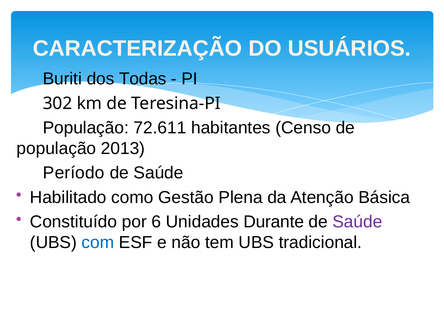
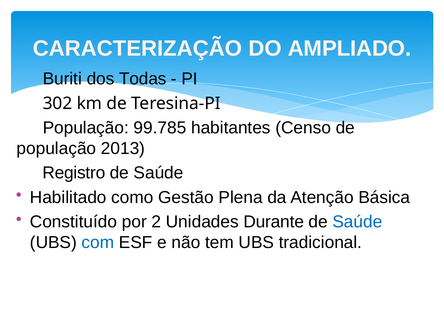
USUÁRIOS: USUÁRIOS -> AMPLIADO (349, 48)
72.611: 72.611 -> 99.785 (160, 128)
Período: Período -> Registro (74, 173)
6: 6 -> 2 (156, 222)
Saúde colour: purple -> blue (357, 222)
